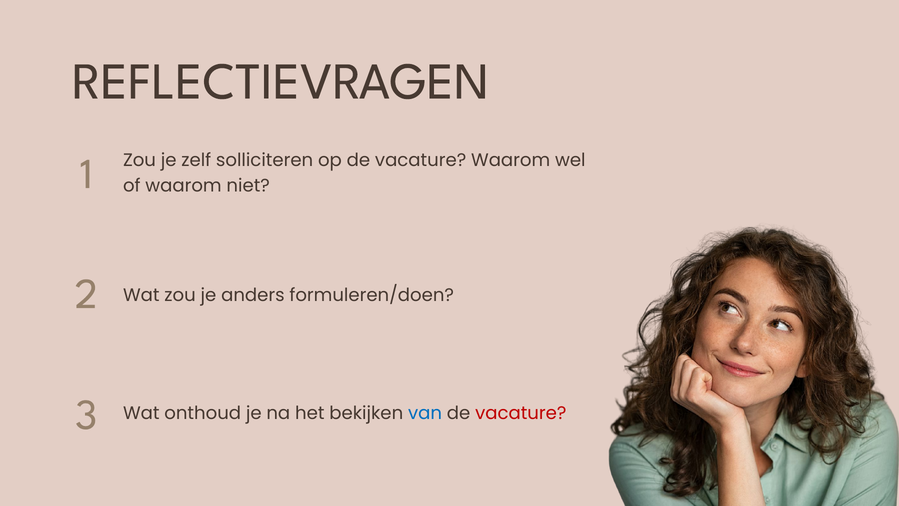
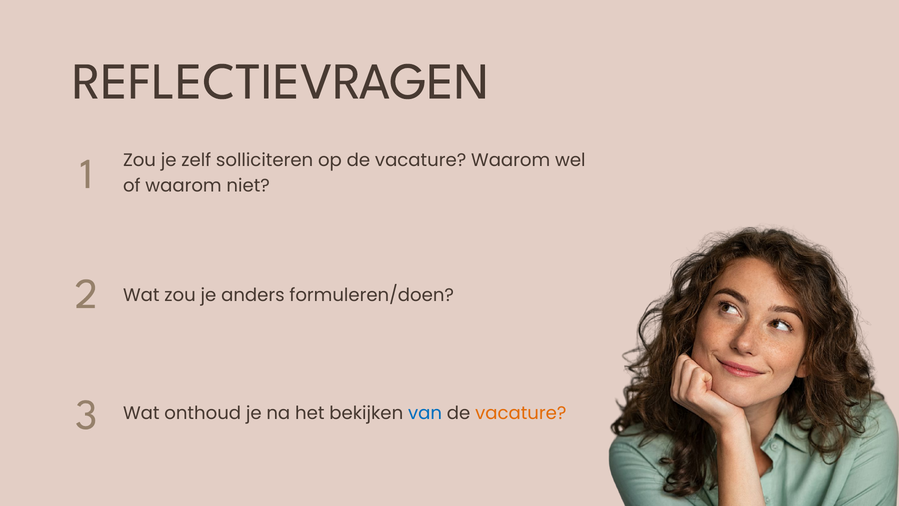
vacature colour: red -> orange (521, 413)
